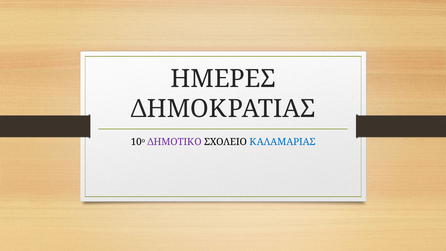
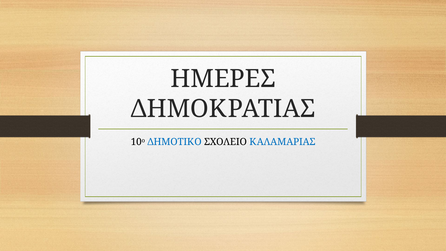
ΔΗΜΟΤΙΚΟ colour: purple -> blue (175, 142)
